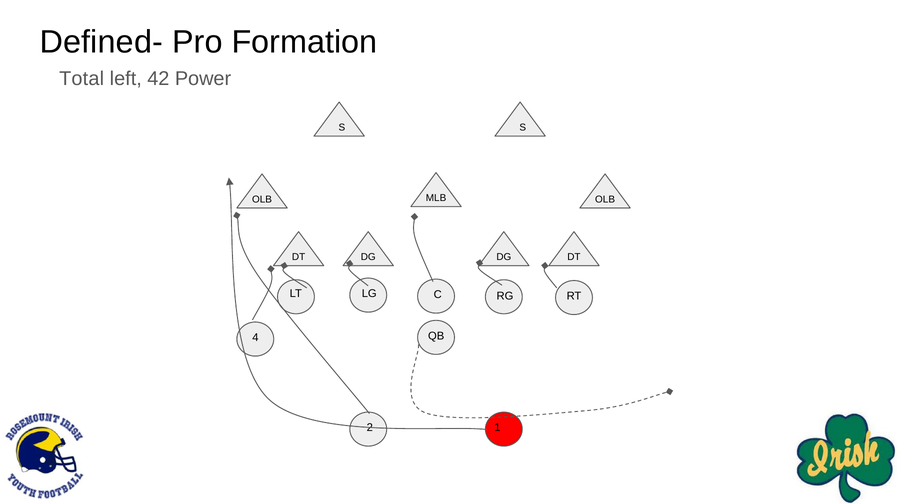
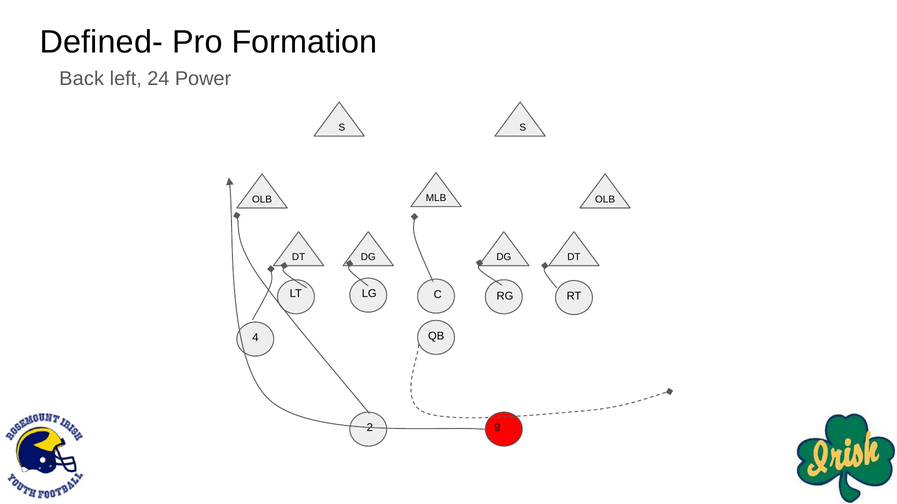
Total: Total -> Back (82, 79)
42: 42 -> 24 (158, 79)
1: 1 -> 9 (497, 428)
